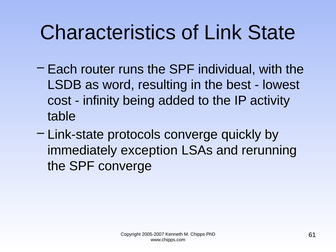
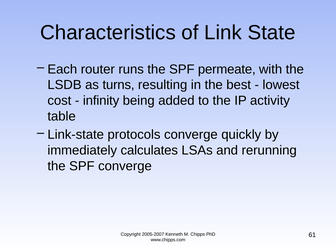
individual: individual -> permeate (227, 69)
word: word -> turns (119, 85)
exception: exception -> calculates (149, 150)
